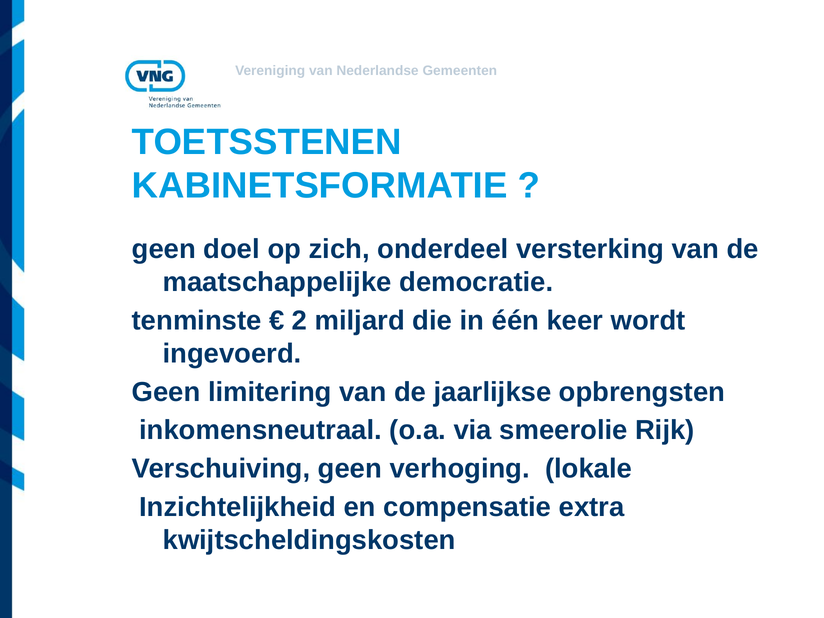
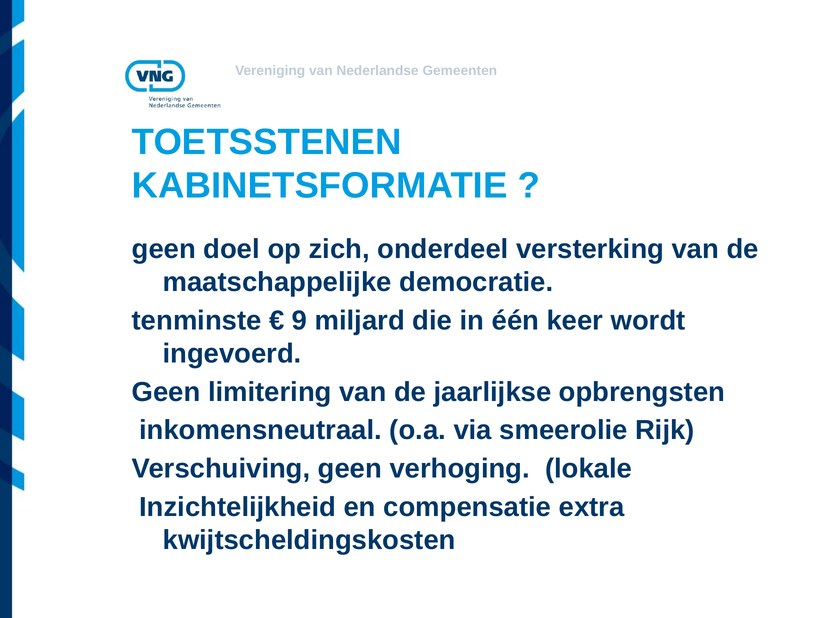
2: 2 -> 9 (300, 321)
